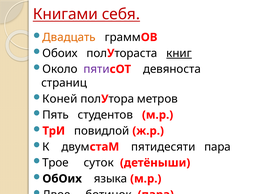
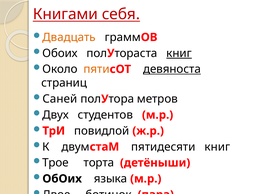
пяти colour: purple -> orange (97, 69)
девяноста underline: none -> present (172, 69)
Коней: Коней -> Саней (60, 99)
Пять: Пять -> Двух (56, 115)
пятидесяти пара: пара -> книг (217, 147)
суток: суток -> торта (99, 163)
